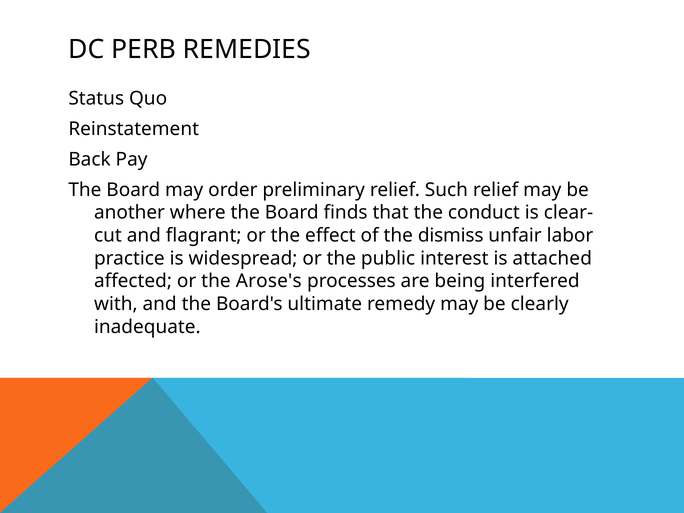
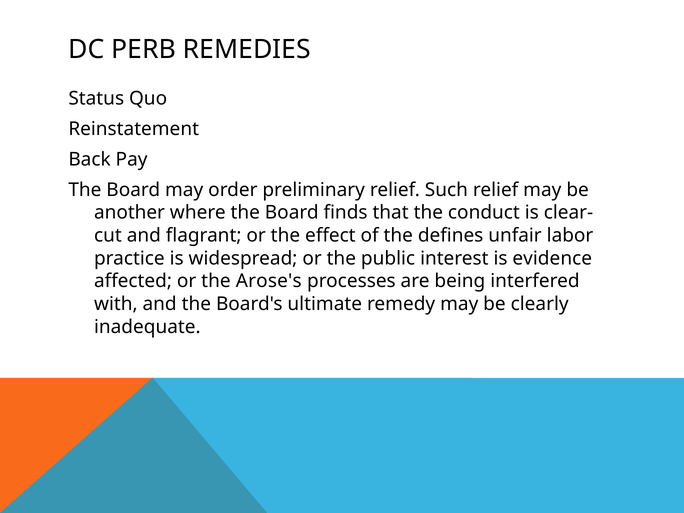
dismiss: dismiss -> defines (451, 235)
attached: attached -> evidence (552, 258)
